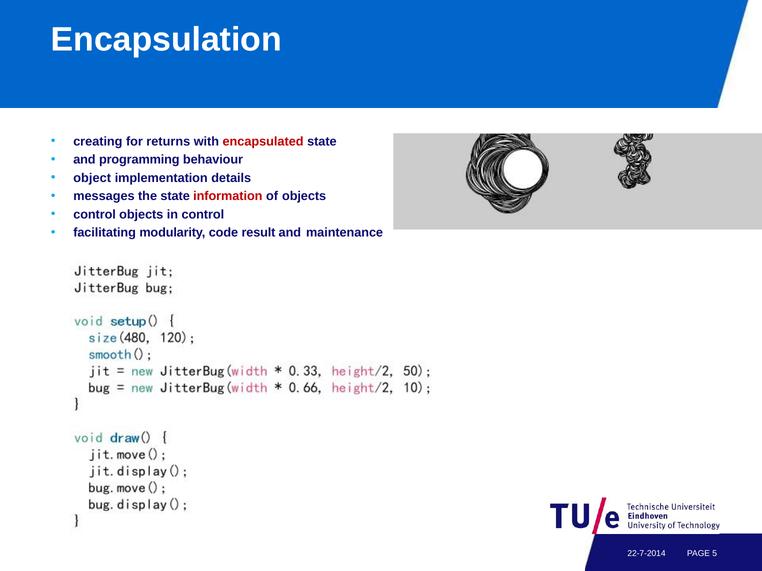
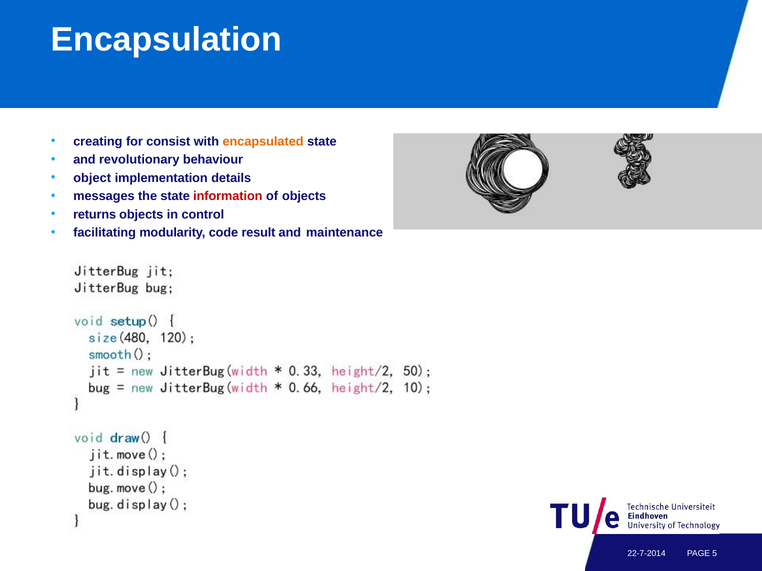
returns: returns -> consist (168, 141)
encapsulated colour: red -> orange (263, 141)
programming: programming -> revolutionary (139, 160)
control: control -> returns (95, 215)
